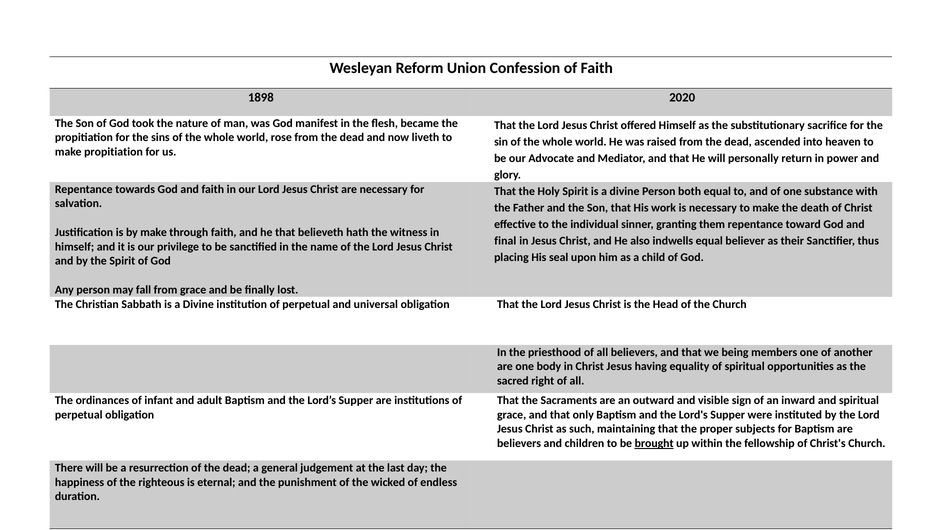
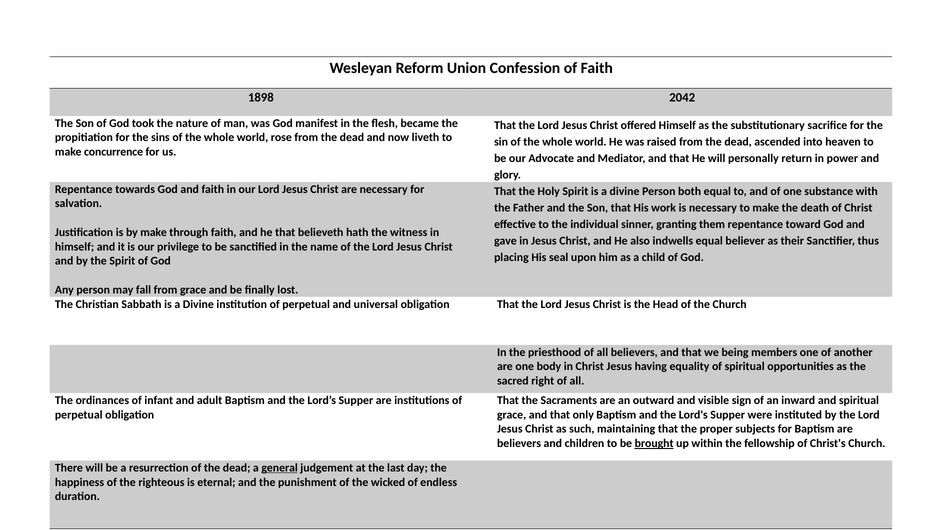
2020: 2020 -> 2042 (682, 98)
make propitiation: propitiation -> concurrence (114, 152)
final: final -> gave (505, 241)
general underline: none -> present (280, 468)
